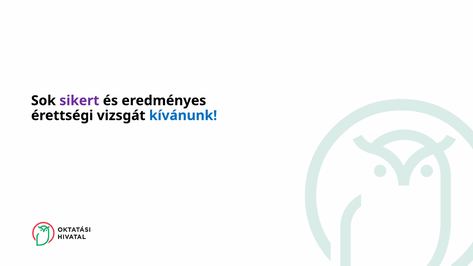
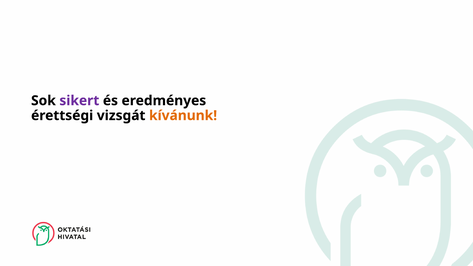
kívánunk colour: blue -> orange (183, 116)
